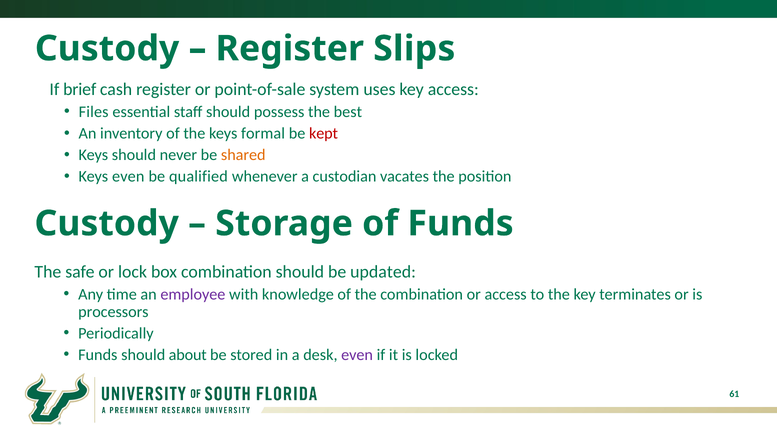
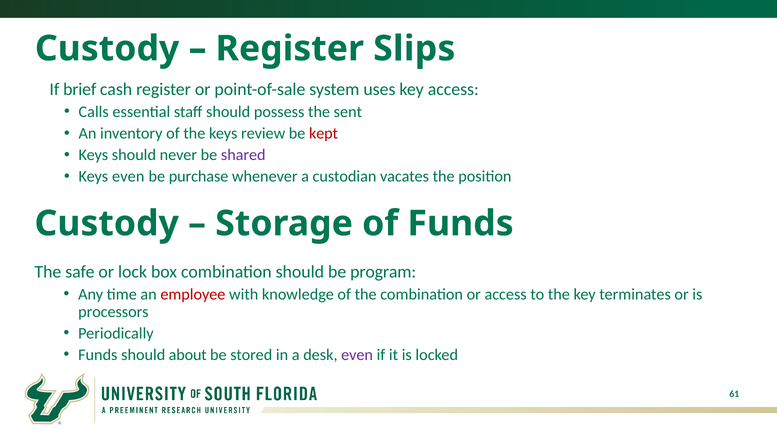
Files: Files -> Calls (94, 112)
best: best -> sent (348, 112)
formal: formal -> review (263, 133)
shared colour: orange -> purple (243, 155)
qualified: qualified -> purchase (199, 176)
updated: updated -> program (383, 272)
employee colour: purple -> red (193, 294)
